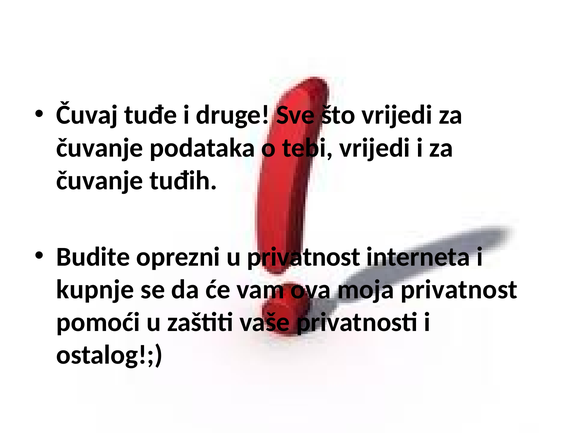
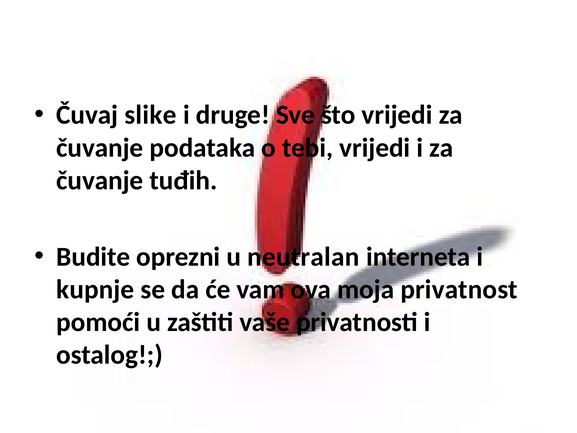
tuđe: tuđe -> slike (150, 115)
u privatnost: privatnost -> neutralan (303, 257)
